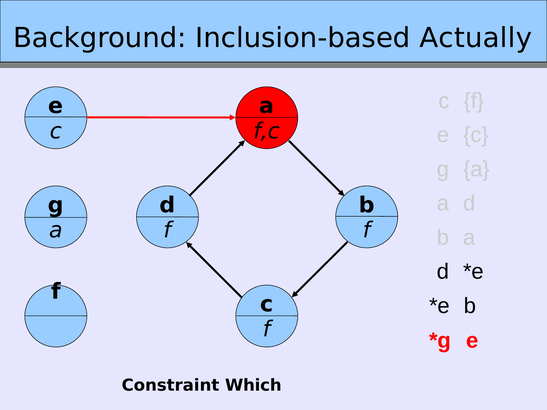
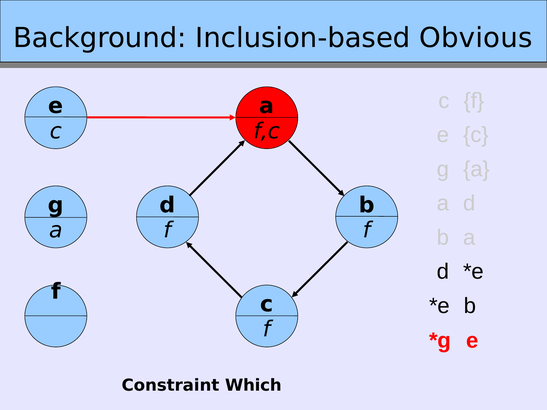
Actually: Actually -> Obvious (476, 38)
